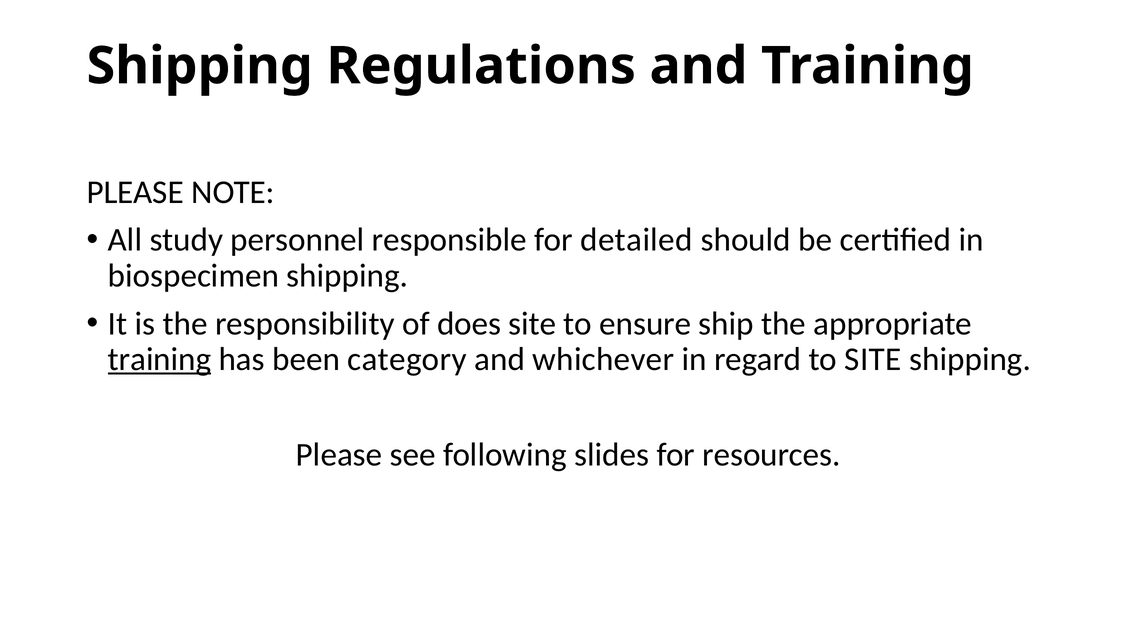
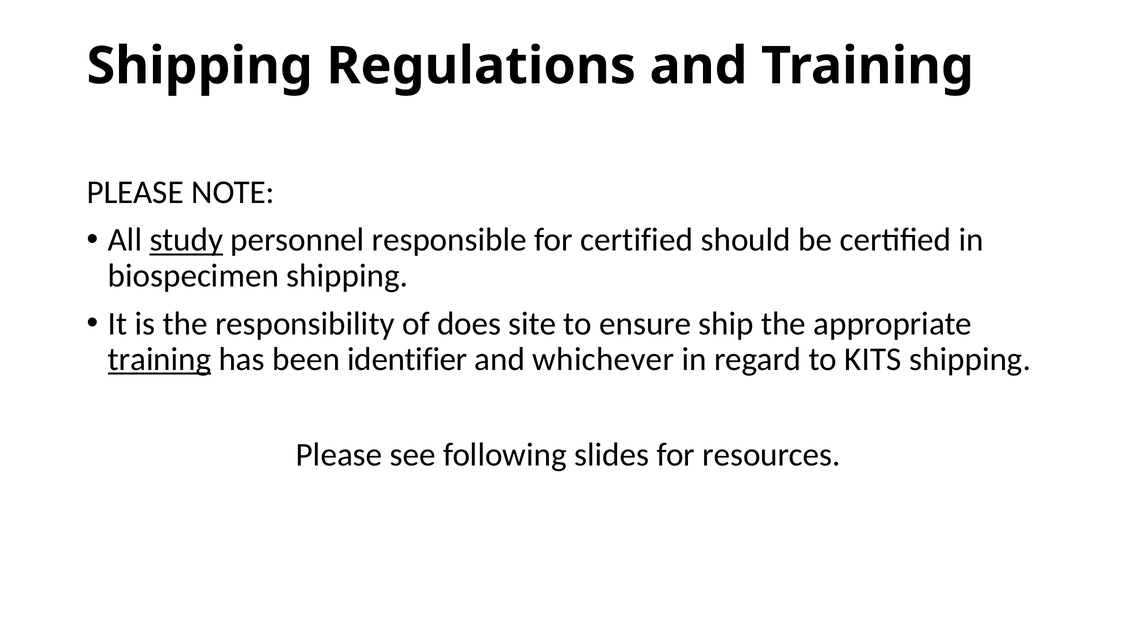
study underline: none -> present (186, 240)
for detailed: detailed -> certified (637, 240)
category: category -> identifier (407, 359)
to SITE: SITE -> KITS (873, 359)
